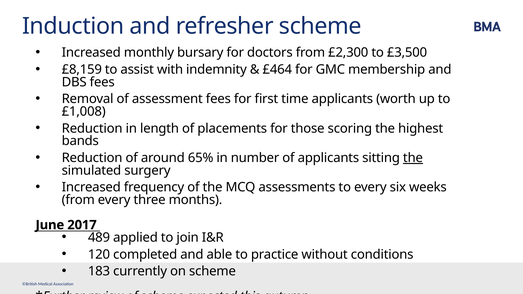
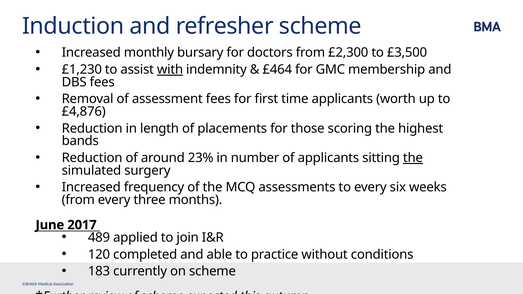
£8,159: £8,159 -> £1,230 (82, 70)
with underline: none -> present (170, 70)
£1,008: £1,008 -> £4,876 (84, 112)
65%: 65% -> 23% (201, 158)
